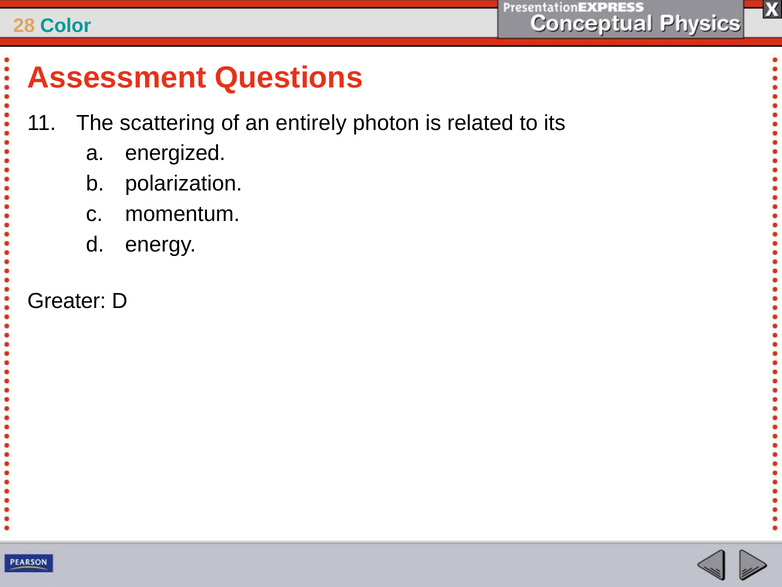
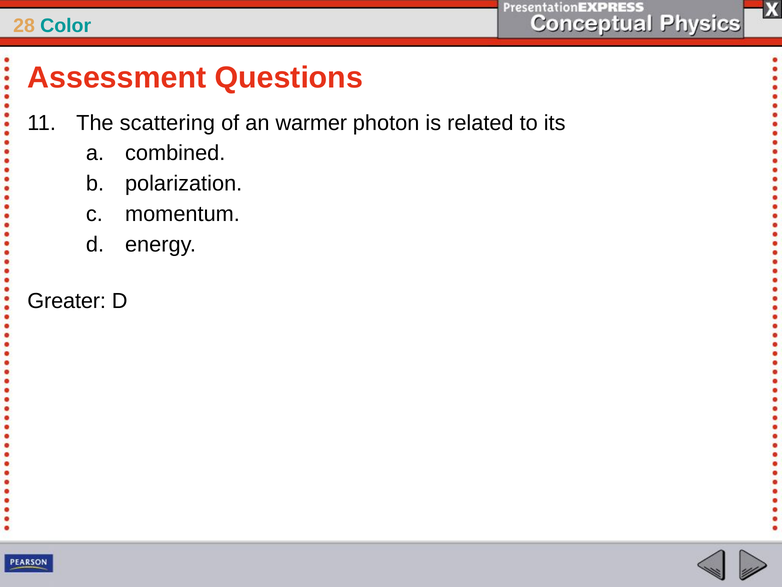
entirely: entirely -> warmer (311, 123)
energized: energized -> combined (175, 153)
